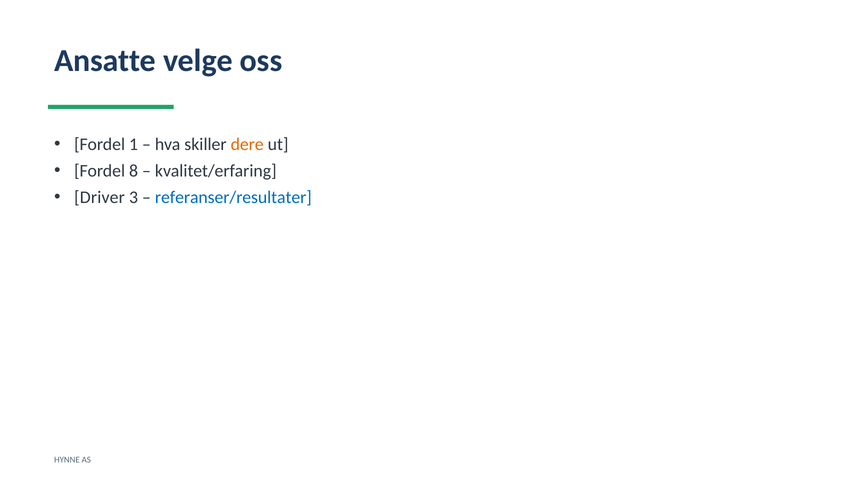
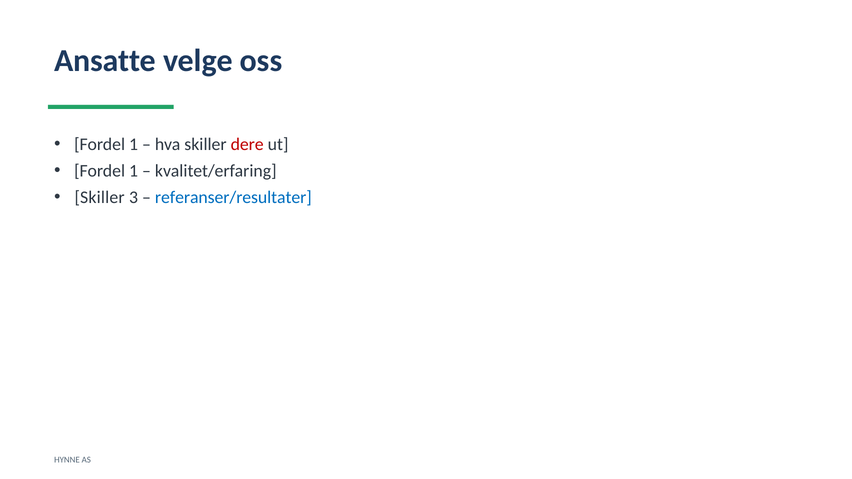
dere colour: orange -> red (247, 144)
8: 8 -> 1 (134, 171)
Driver: Driver -> Skiller (100, 198)
